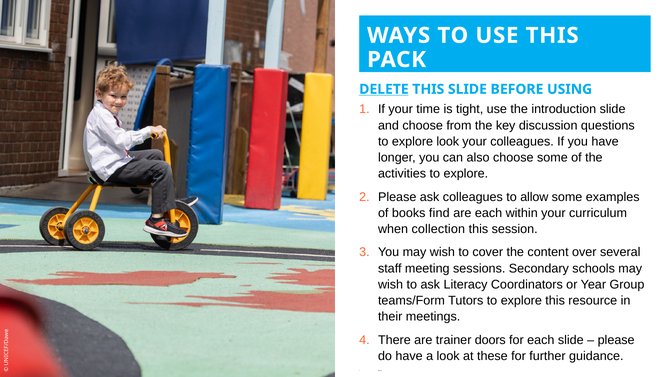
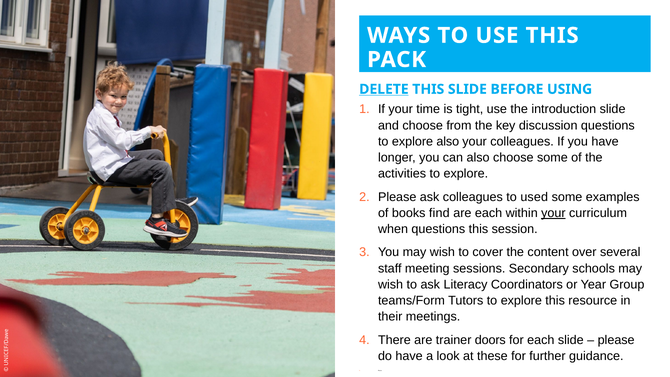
explore look: look -> also (448, 142)
allow: allow -> used (534, 197)
your underline: none -> present (553, 213)
when collection: collection -> questions (438, 229)
